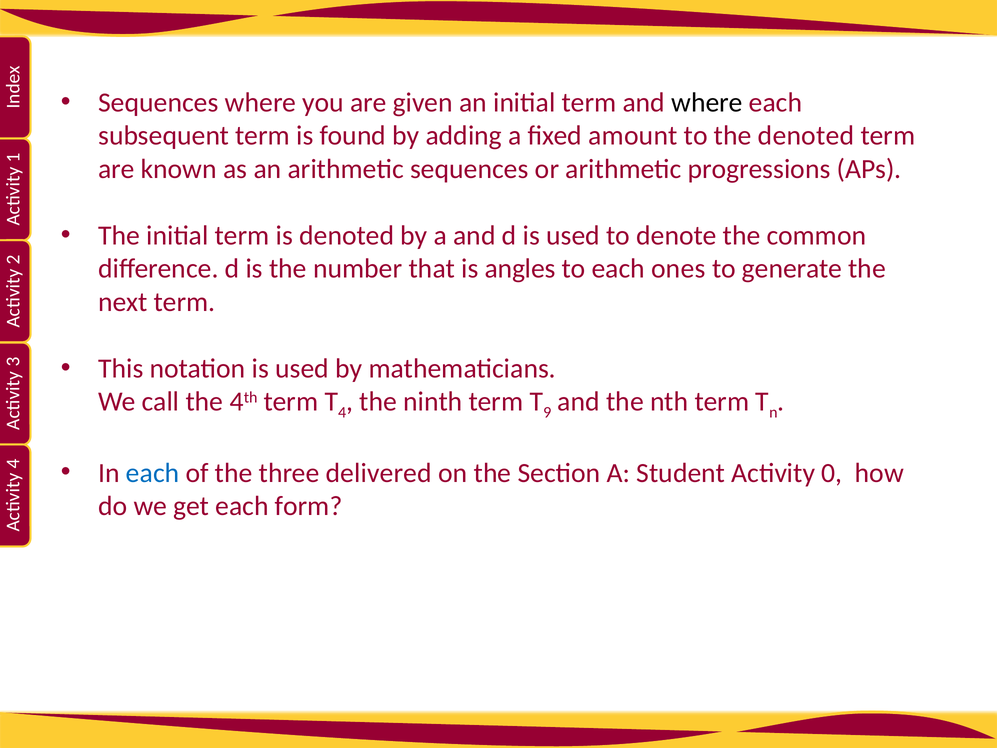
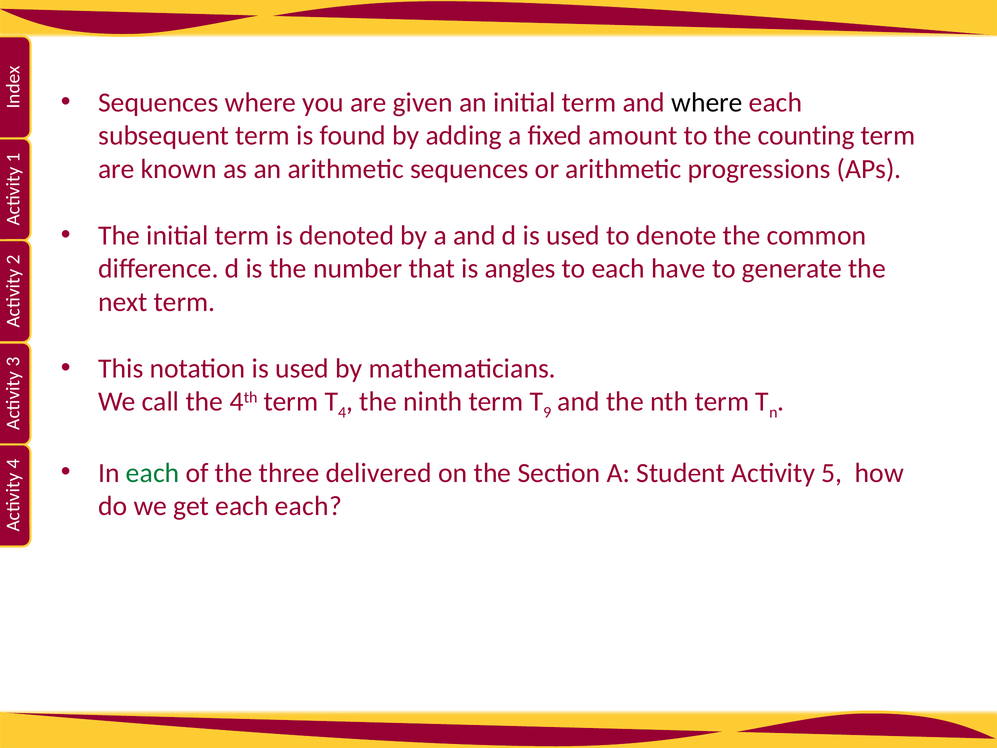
the denoted: denoted -> counting (806, 136)
ones: ones -> have (678, 269)
each colour: blue -> green (153, 473)
0: 0 -> 5 (832, 473)
each form: form -> each (308, 506)
